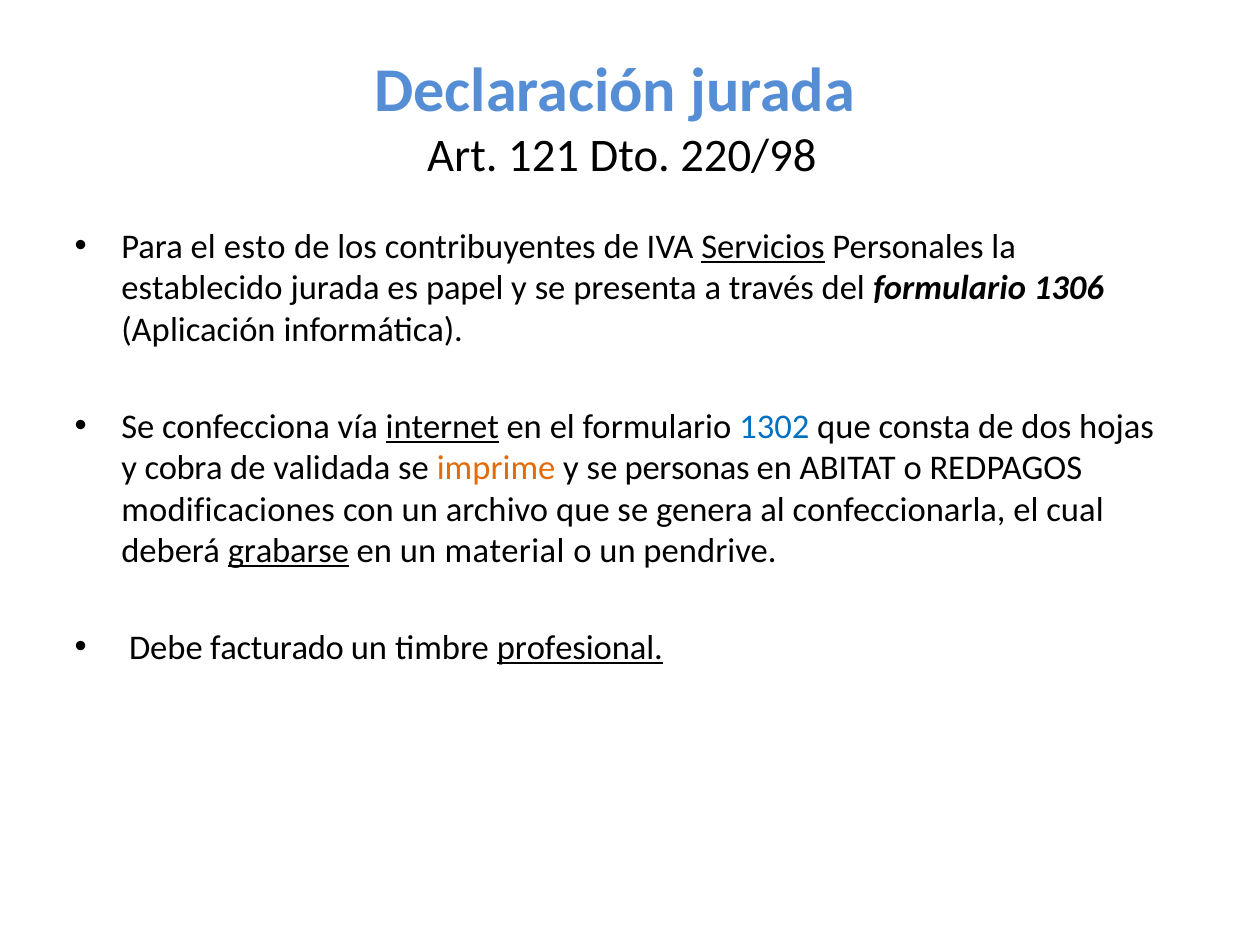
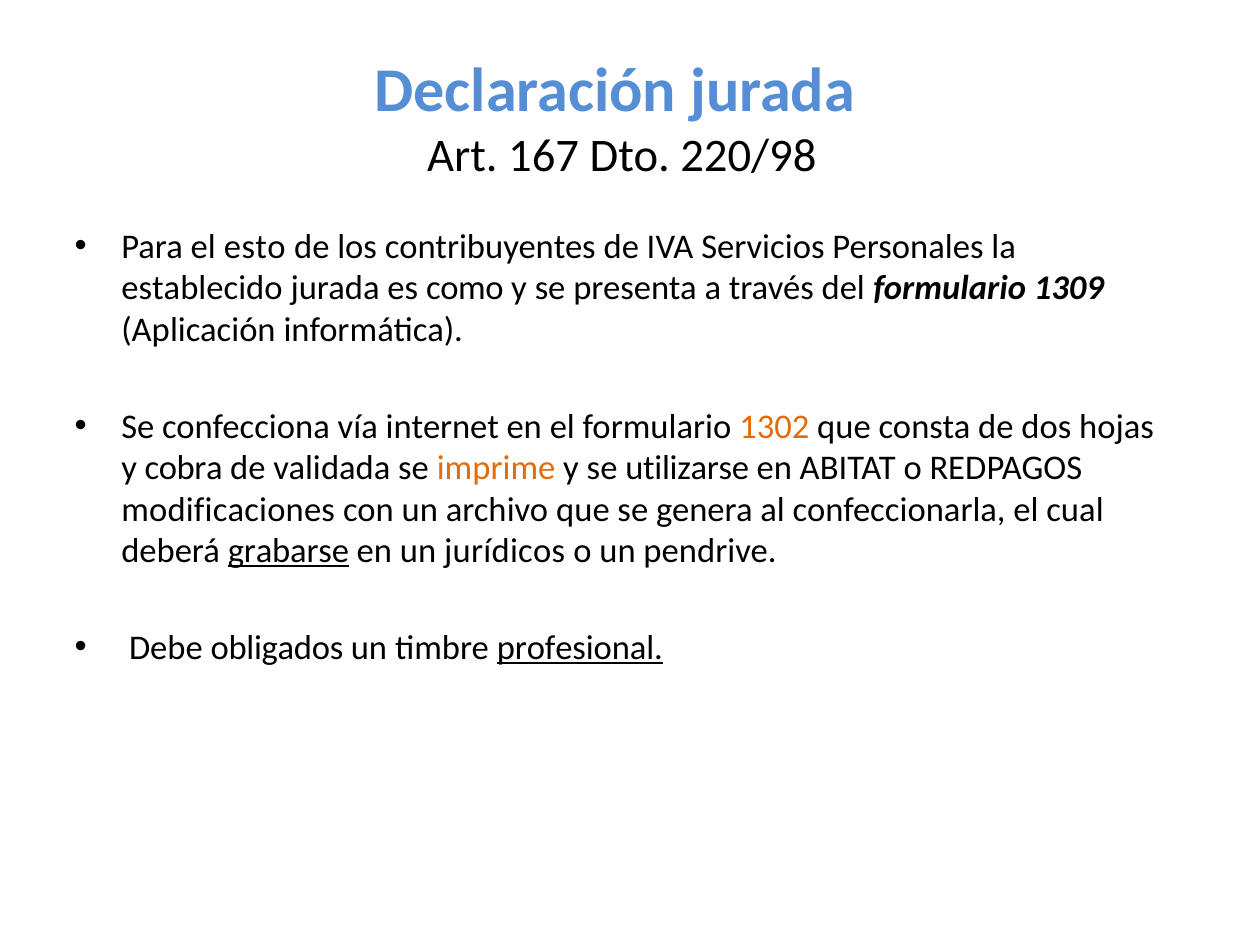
121: 121 -> 167 (544, 156)
Servicios underline: present -> none (763, 247)
papel: papel -> como (465, 289)
1306: 1306 -> 1309 (1069, 289)
internet underline: present -> none (442, 427)
1302 colour: blue -> orange (774, 427)
personas: personas -> utilizarse (687, 468)
material: material -> jurídicos (505, 551)
facturado: facturado -> obligados (277, 648)
